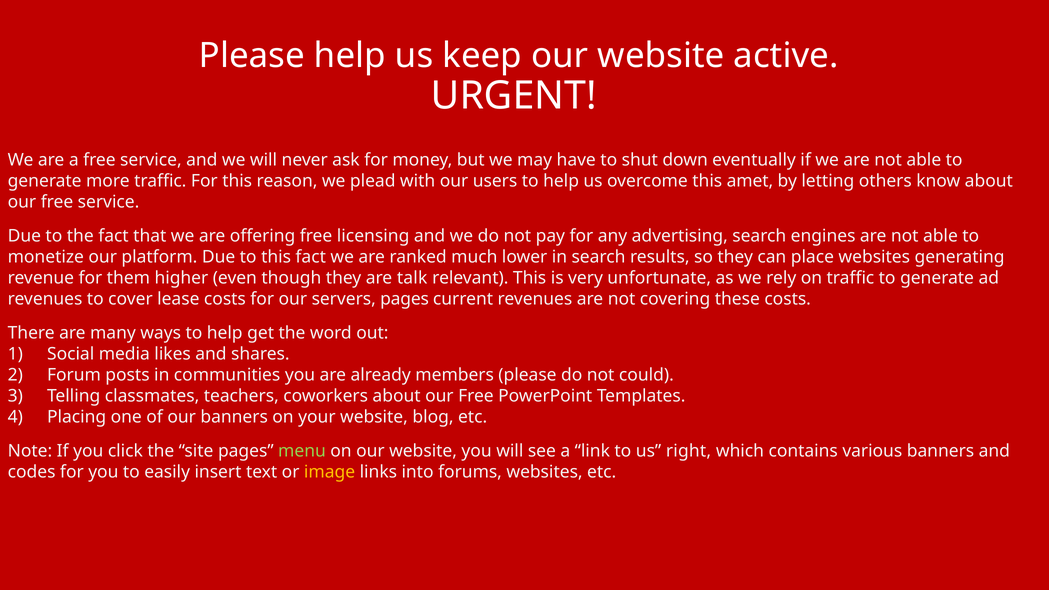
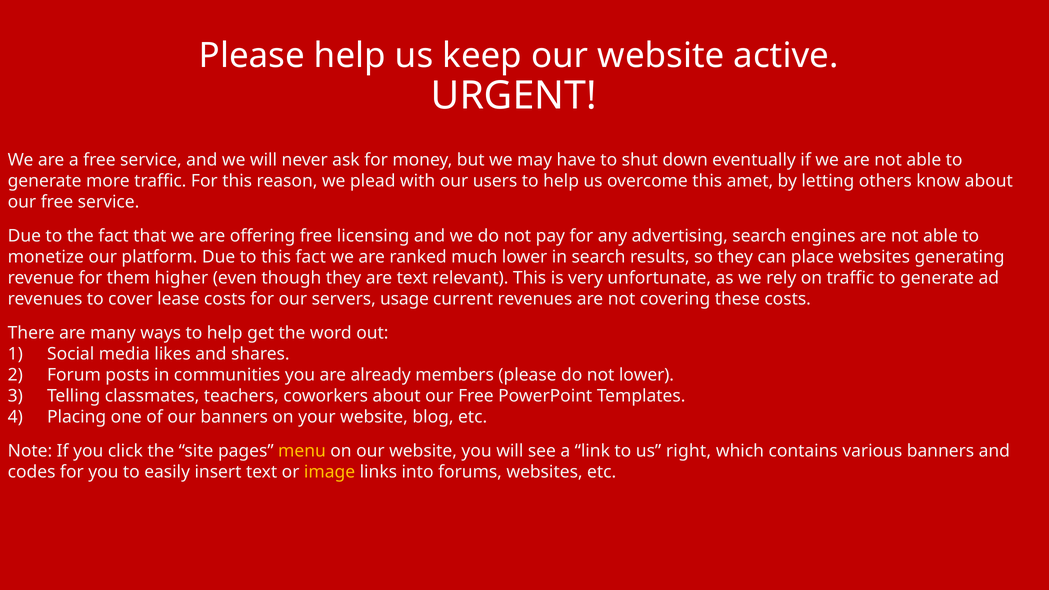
are talk: talk -> text (412, 278)
servers pages: pages -> usage (405, 299)
not could: could -> lower (646, 375)
menu colour: light green -> yellow (302, 451)
